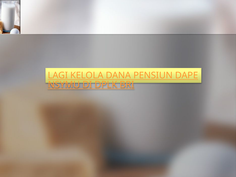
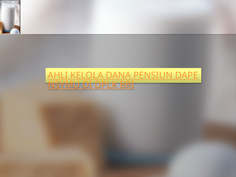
LAGI: LAGI -> AHLI (58, 75)
